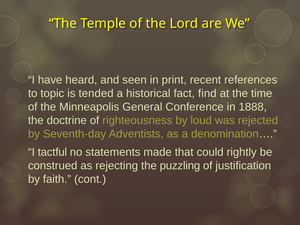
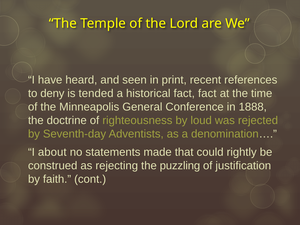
topic: topic -> deny (52, 93)
fact find: find -> fact (207, 93)
tactful: tactful -> about (52, 152)
